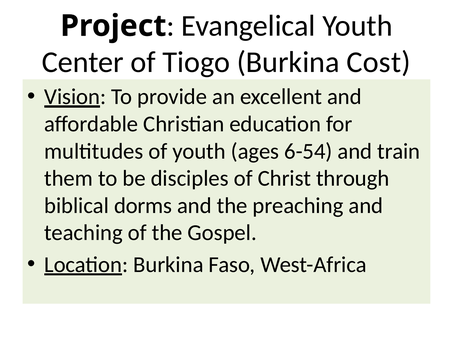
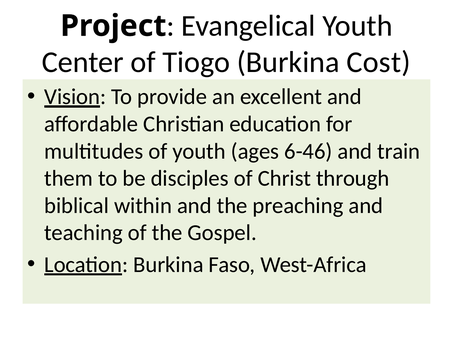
6-54: 6-54 -> 6-46 (308, 151)
dorms: dorms -> within (143, 205)
